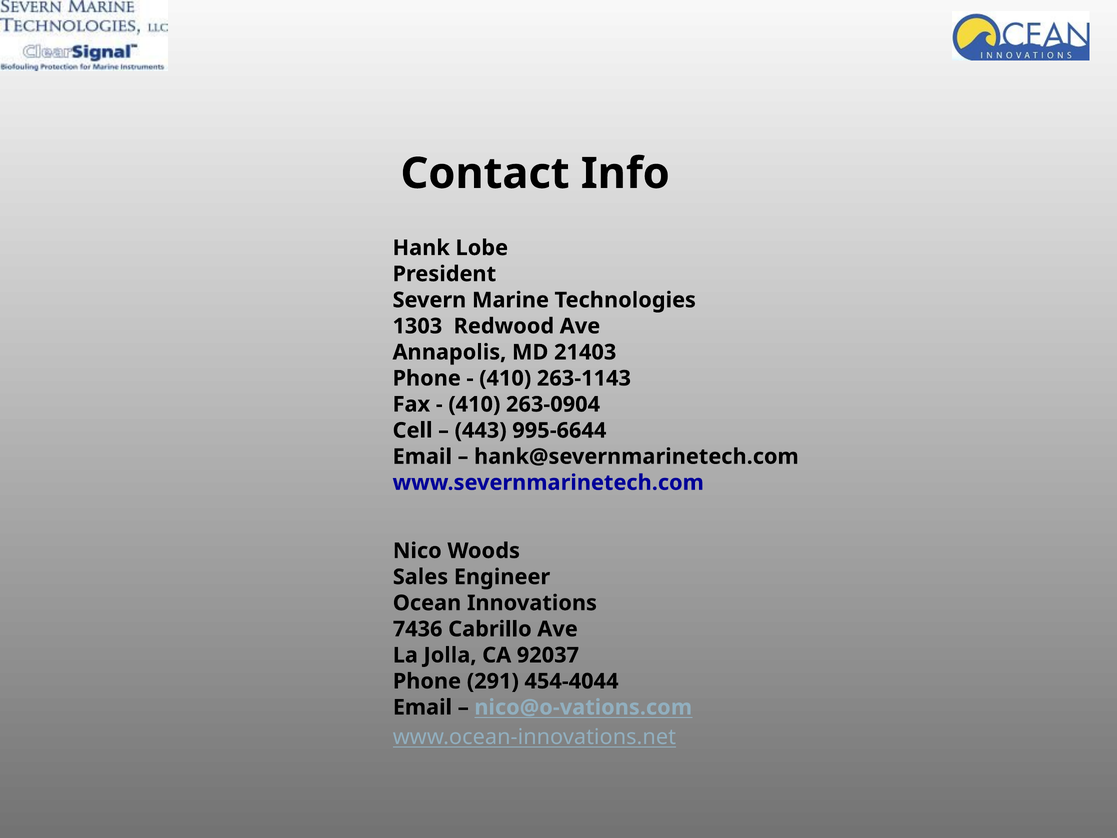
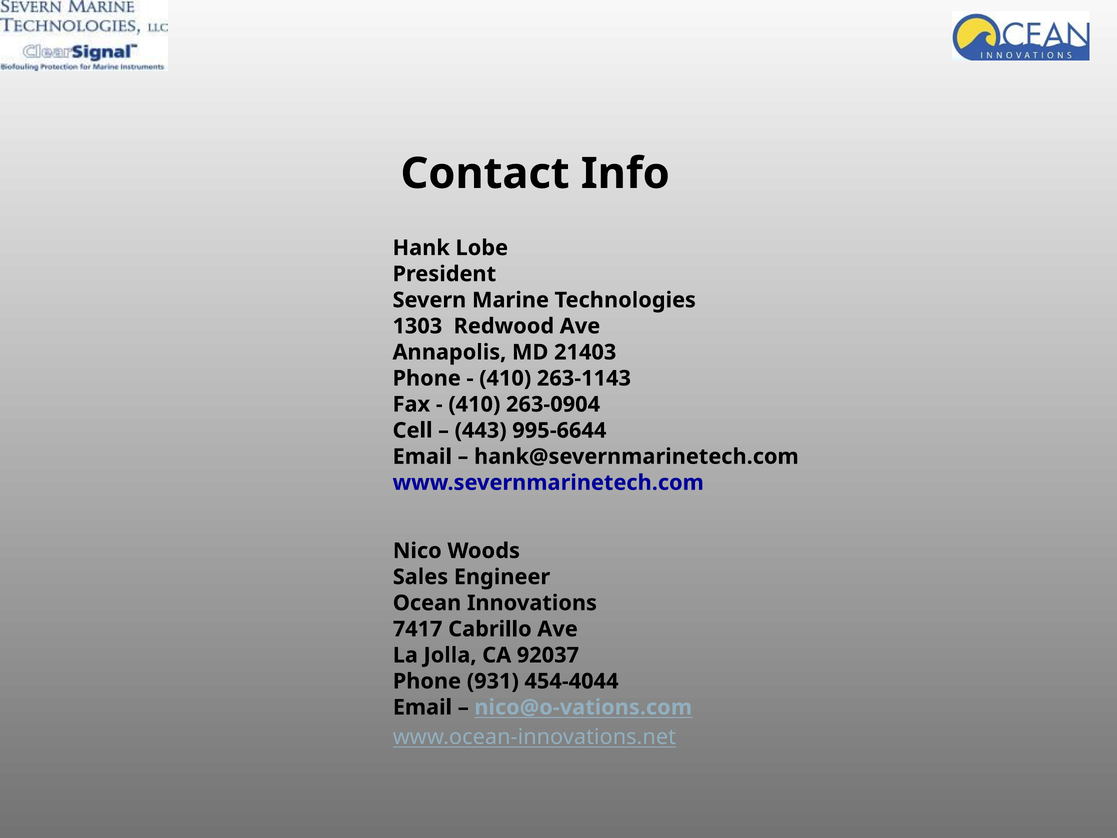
7436: 7436 -> 7417 (418, 629)
291: 291 -> 931 (493, 681)
